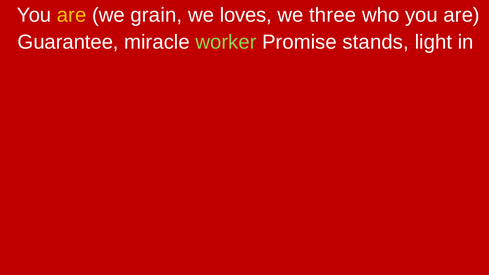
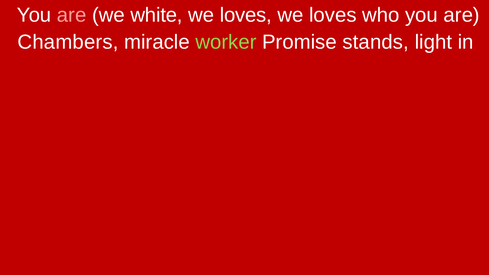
are colour: yellow -> pink (72, 15)
grain: grain -> white (157, 15)
three: three -> loves (333, 15)
Guarantee: Guarantee -> Chambers (68, 42)
